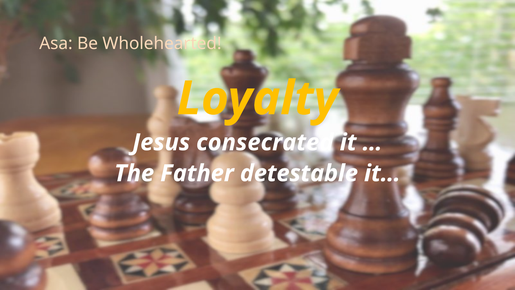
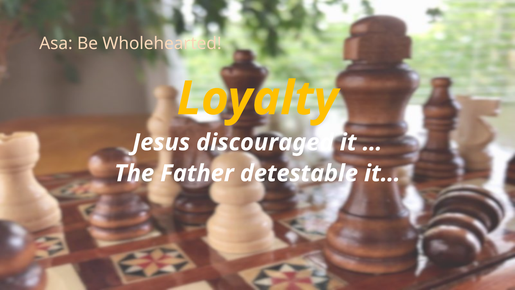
consecrated: consecrated -> discouraged (265, 142)
